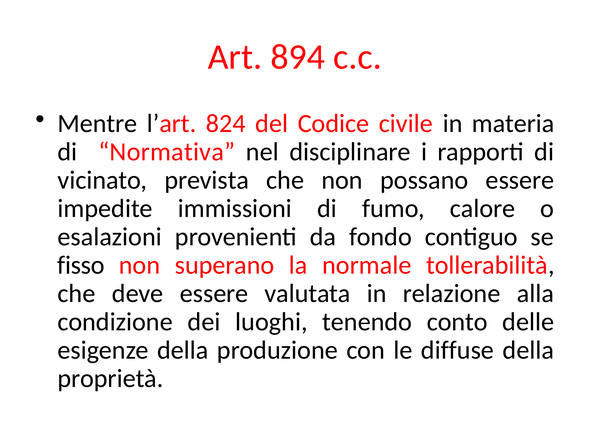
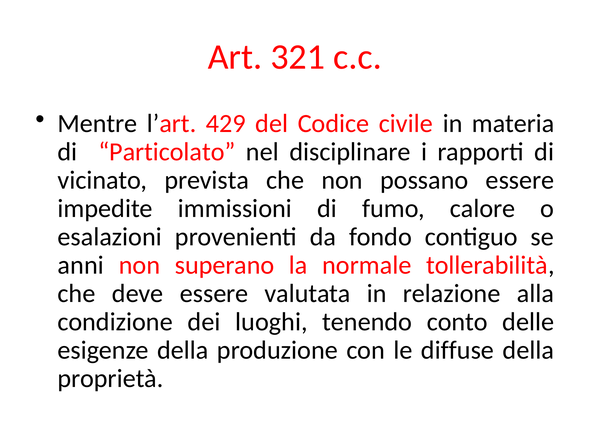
894: 894 -> 321 (298, 57)
824: 824 -> 429 (226, 124)
Normativa: Normativa -> Particolato (167, 152)
fisso: fisso -> anni (81, 265)
